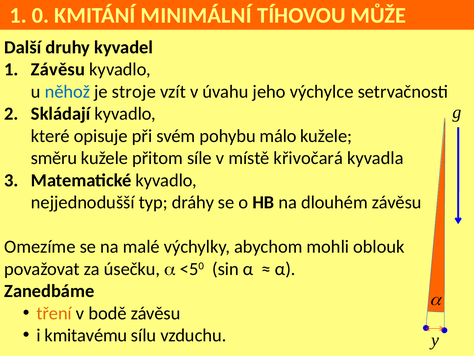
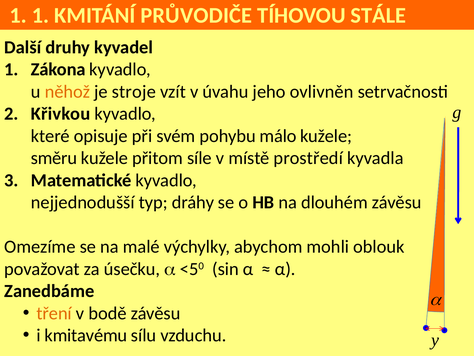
1 0: 0 -> 1 (41, 16)
MINIMÁLNÍ: MINIMÁLNÍ -> PRŮVODIČE (196, 16)
MŮŽE: MŮŽE -> STÁLE (378, 16)
1 Závěsu: Závěsu -> Zákona (58, 69)
něhož colour: blue -> orange (67, 92)
výchylce: výchylce -> ovlivněn (322, 92)
Skládají: Skládají -> Křivkou (61, 114)
křivočará: křivočará -> prostředí (308, 158)
